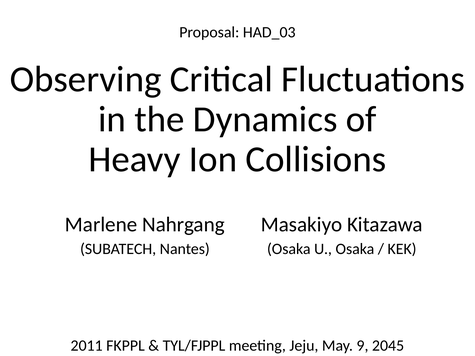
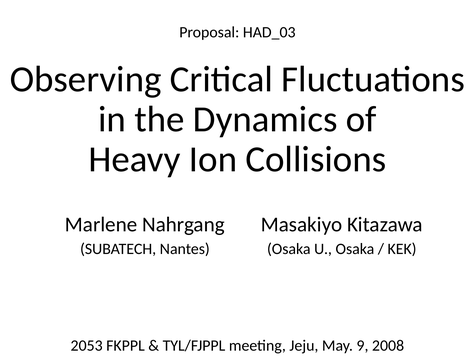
2011: 2011 -> 2053 (87, 346)
2045: 2045 -> 2008 (388, 346)
